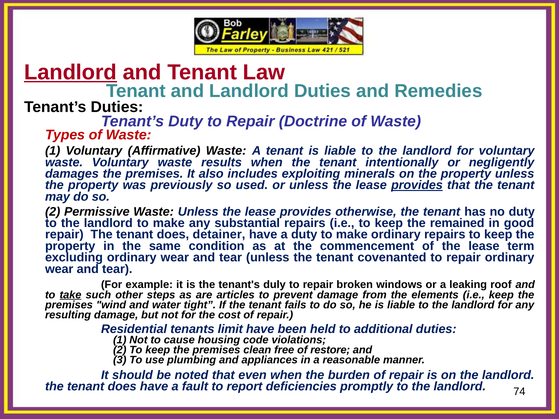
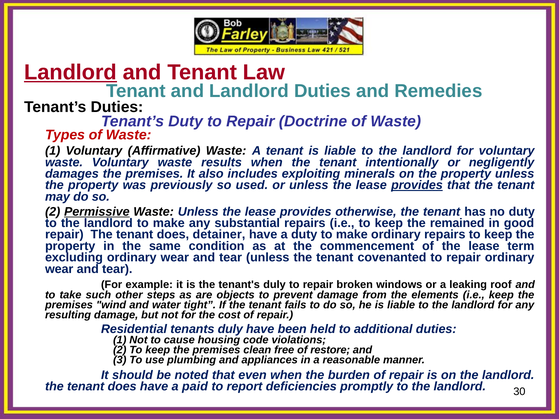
Permissive underline: none -> present (97, 212)
take underline: present -> none (71, 295)
articles: articles -> objects (236, 295)
tenants limit: limit -> duly (230, 329)
fault: fault -> paid (195, 387)
74: 74 -> 30 (519, 392)
